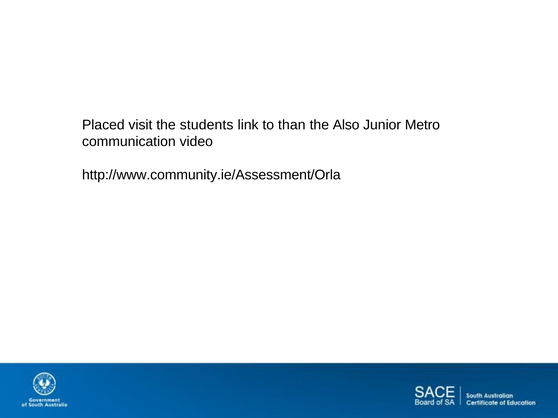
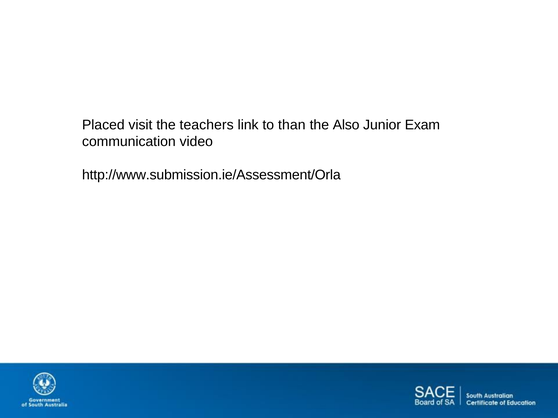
students: students -> teachers (207, 125)
Metro: Metro -> Exam (422, 125)
http://www.community.ie/Assessment/Orla: http://www.community.ie/Assessment/Orla -> http://www.submission.ie/Assessment/Orla (211, 175)
